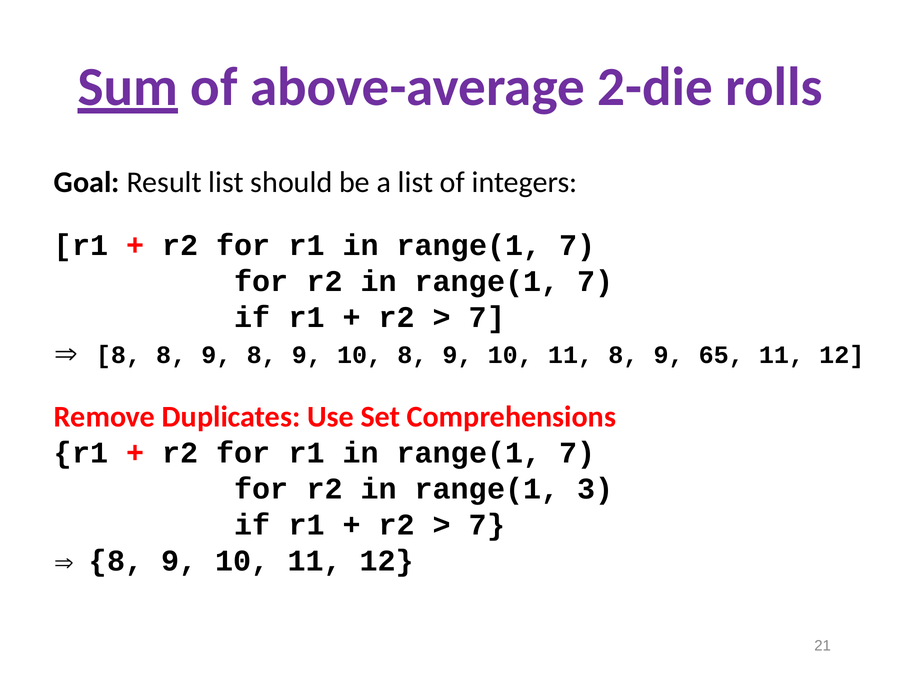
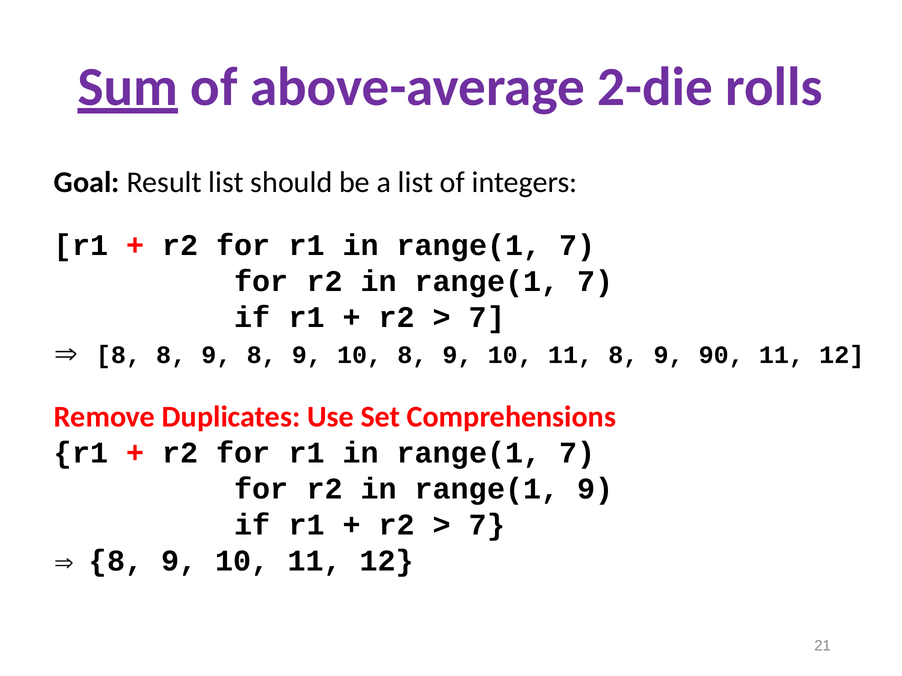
65: 65 -> 90 (721, 355)
range(1 3: 3 -> 9 (595, 489)
